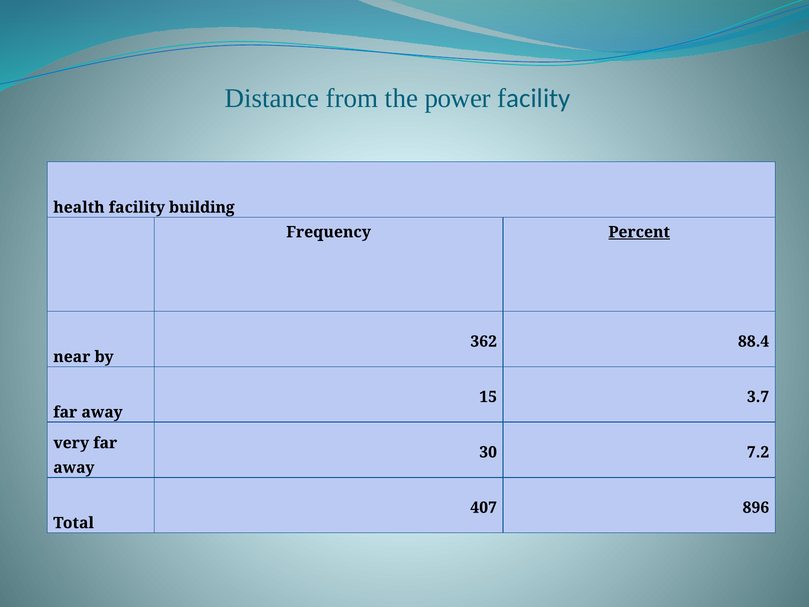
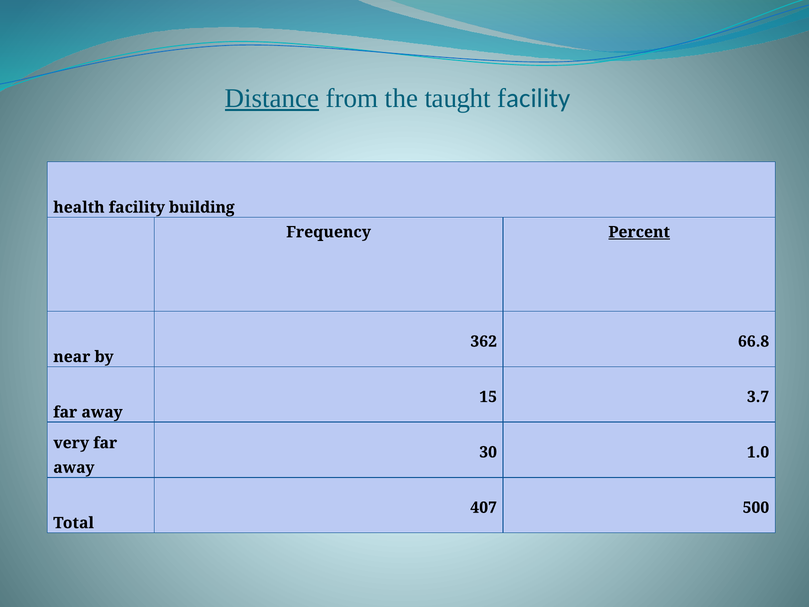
Distance underline: none -> present (272, 98)
power: power -> taught (458, 98)
88.4: 88.4 -> 66.8 (754, 341)
7.2: 7.2 -> 1.0 (758, 452)
896: 896 -> 500 (756, 507)
